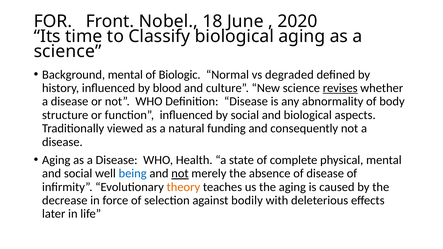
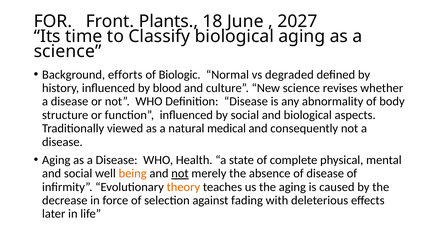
Nobel: Nobel -> Plants (169, 21)
2020: 2020 -> 2027 (297, 21)
Background mental: mental -> efforts (125, 75)
revises underline: present -> none (340, 88)
funding: funding -> medical (227, 129)
being colour: blue -> orange (133, 174)
bodily: bodily -> fading (247, 201)
